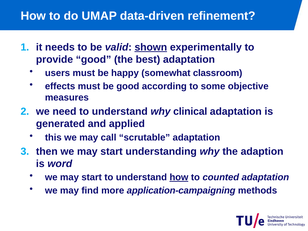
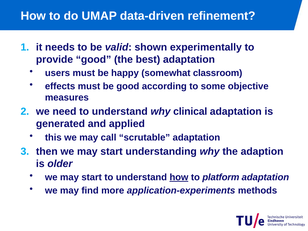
shown underline: present -> none (151, 47)
word: word -> older (60, 164)
counted: counted -> platform (221, 177)
application-campaigning: application-campaigning -> application-experiments (181, 190)
